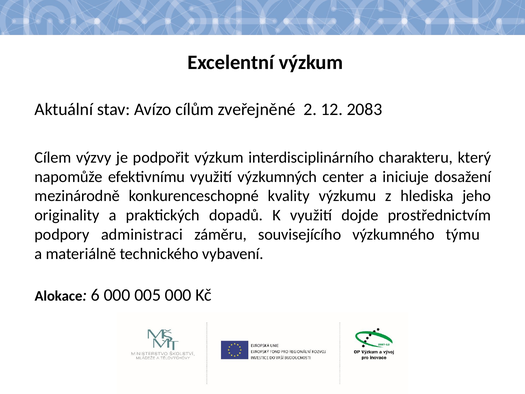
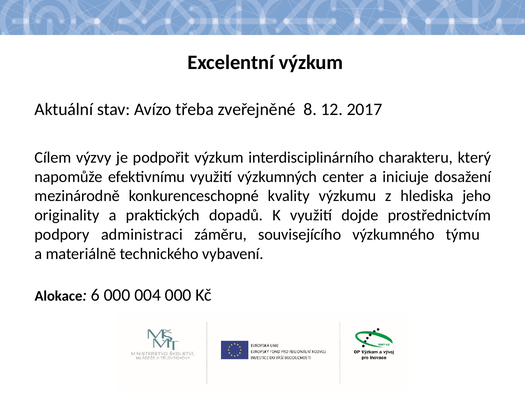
cílům: cílům -> třeba (195, 109)
2: 2 -> 8 (310, 109)
2083: 2083 -> 2017 (365, 109)
005: 005 -> 004 (148, 295)
